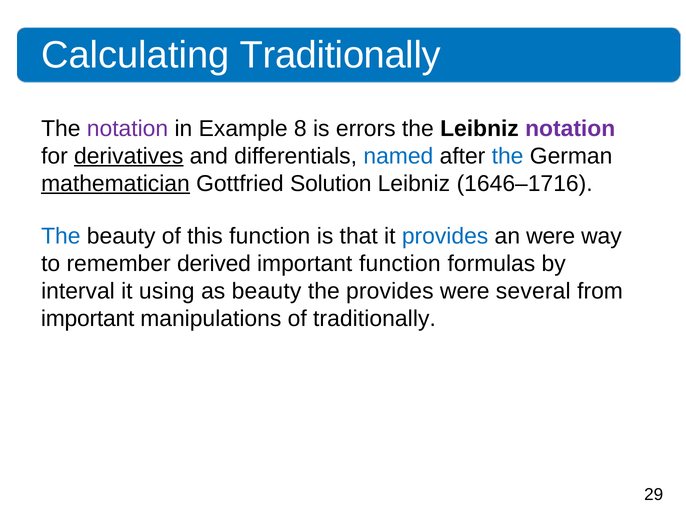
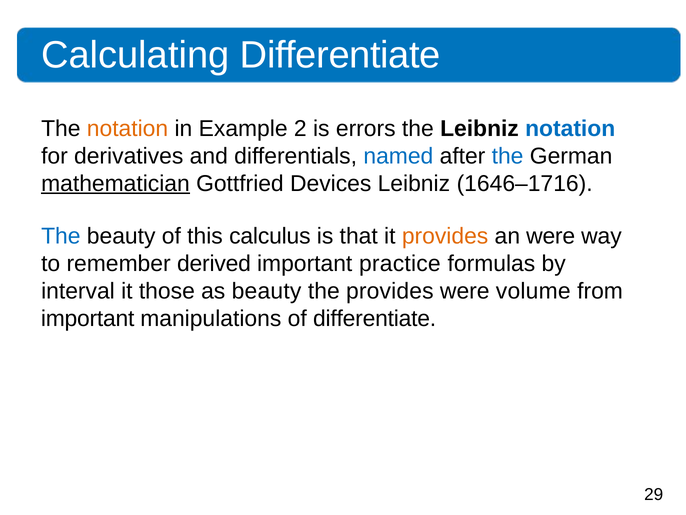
Calculating Traditionally: Traditionally -> Differentiate (340, 55)
notation colour: purple -> orange (128, 128)
8: 8 -> 2 (300, 128)
notation colour: purple -> blue (570, 128)
derivatives underline: present -> none (129, 156)
Solution: Solution -> Devices (331, 183)
this function: function -> calculus (270, 236)
provides colour: blue -> orange (445, 236)
important function: function -> practice (400, 263)
using: using -> those (167, 291)
several: several -> volume (533, 291)
of traditionally: traditionally -> differentiate (375, 318)
